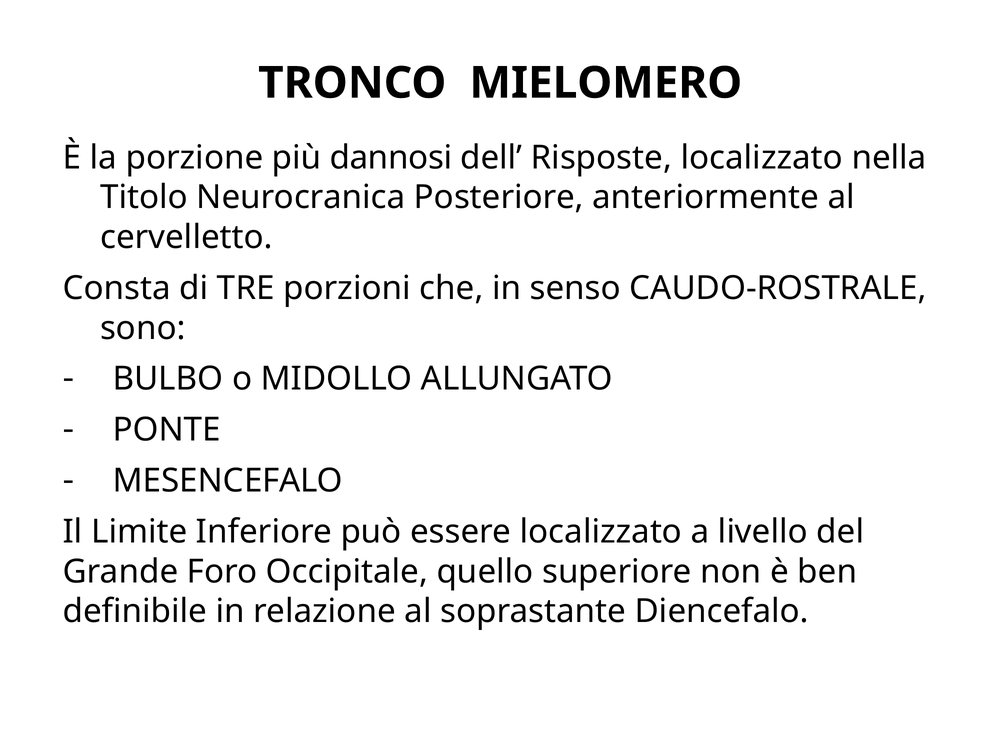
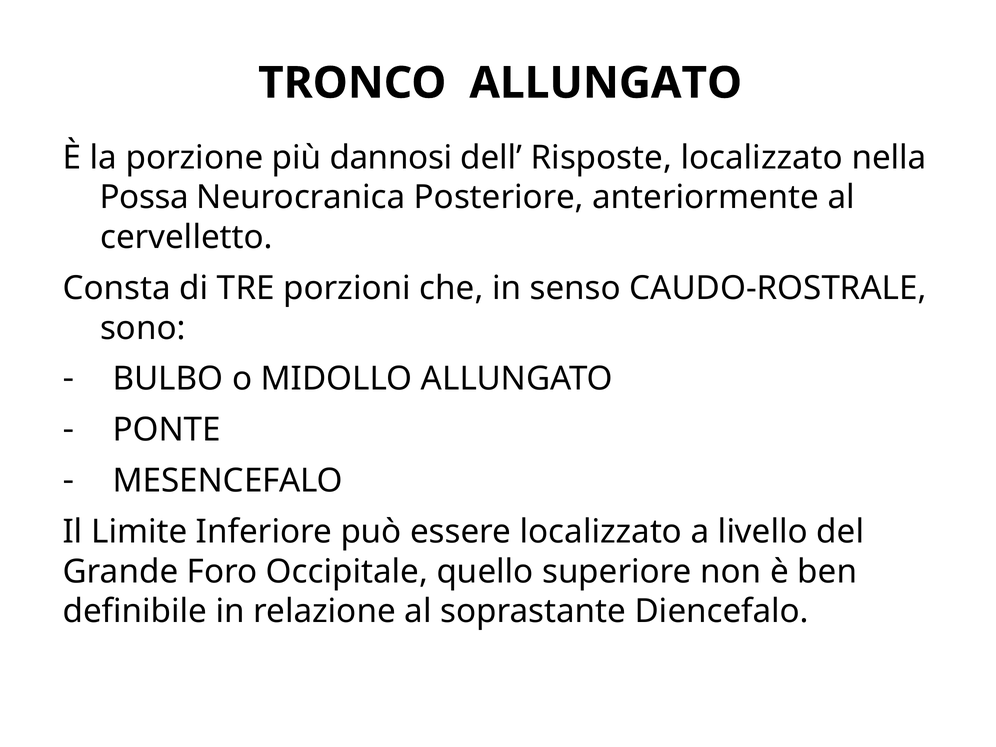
TRONCO MIELOMERO: MIELOMERO -> ALLUNGATO (606, 83)
Titolo: Titolo -> Possa (144, 198)
